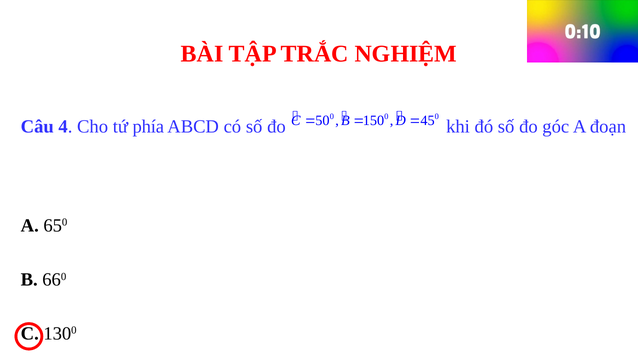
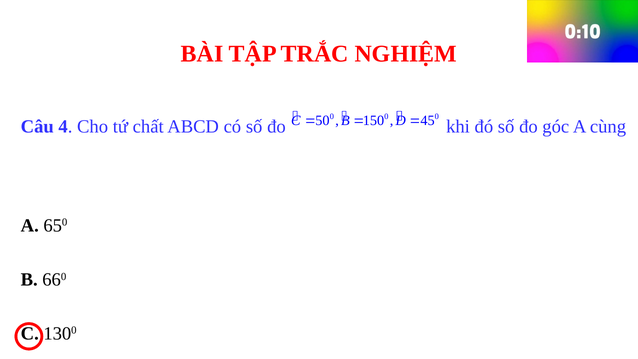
phía: phía -> chất (148, 127)
đoạn: đoạn -> cùng (608, 127)
